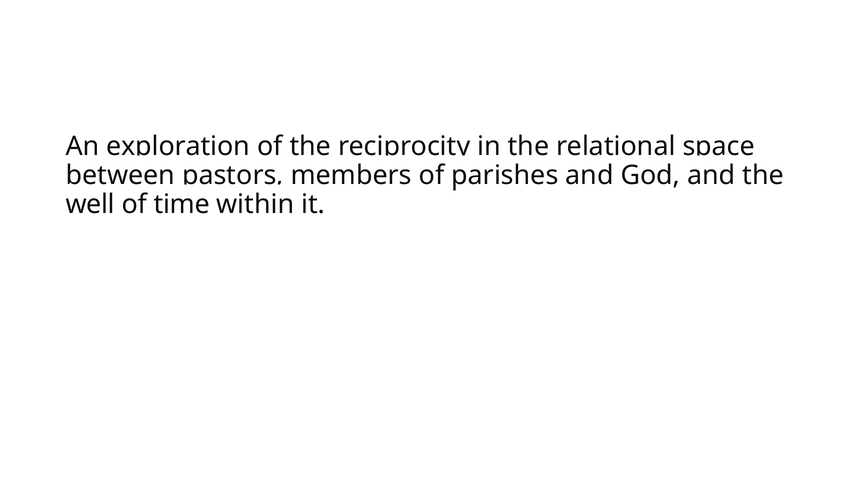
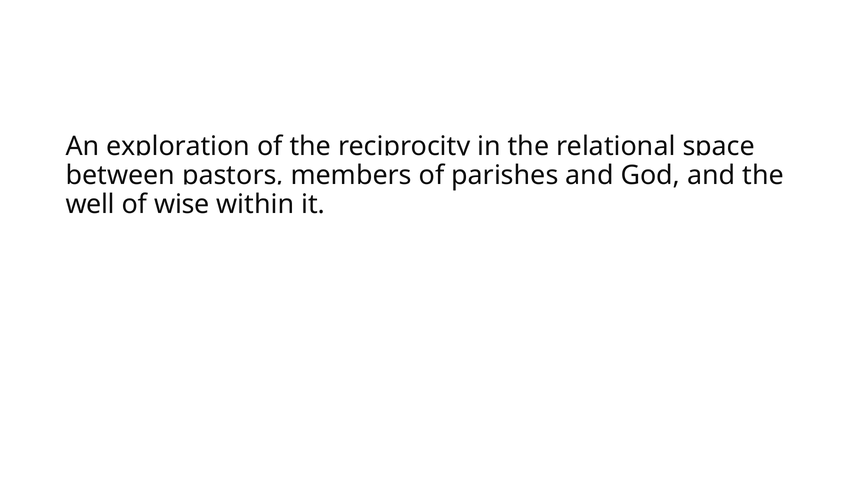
time: time -> wise (182, 205)
